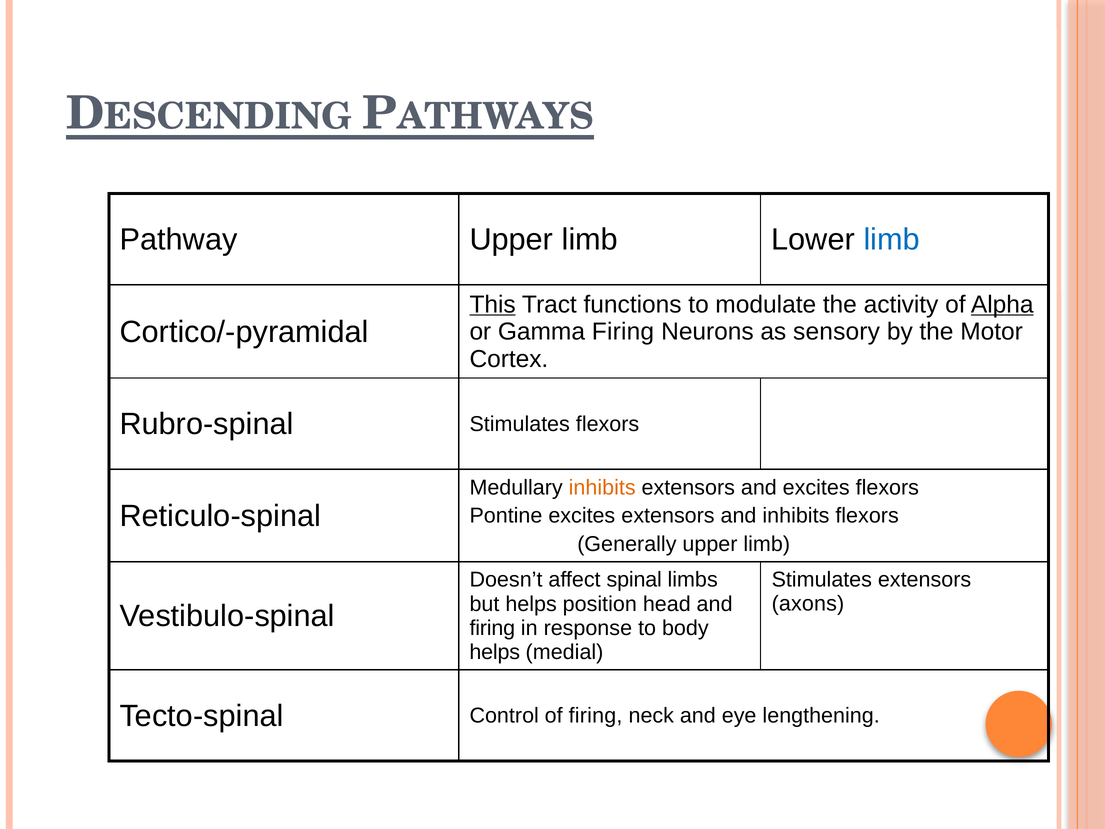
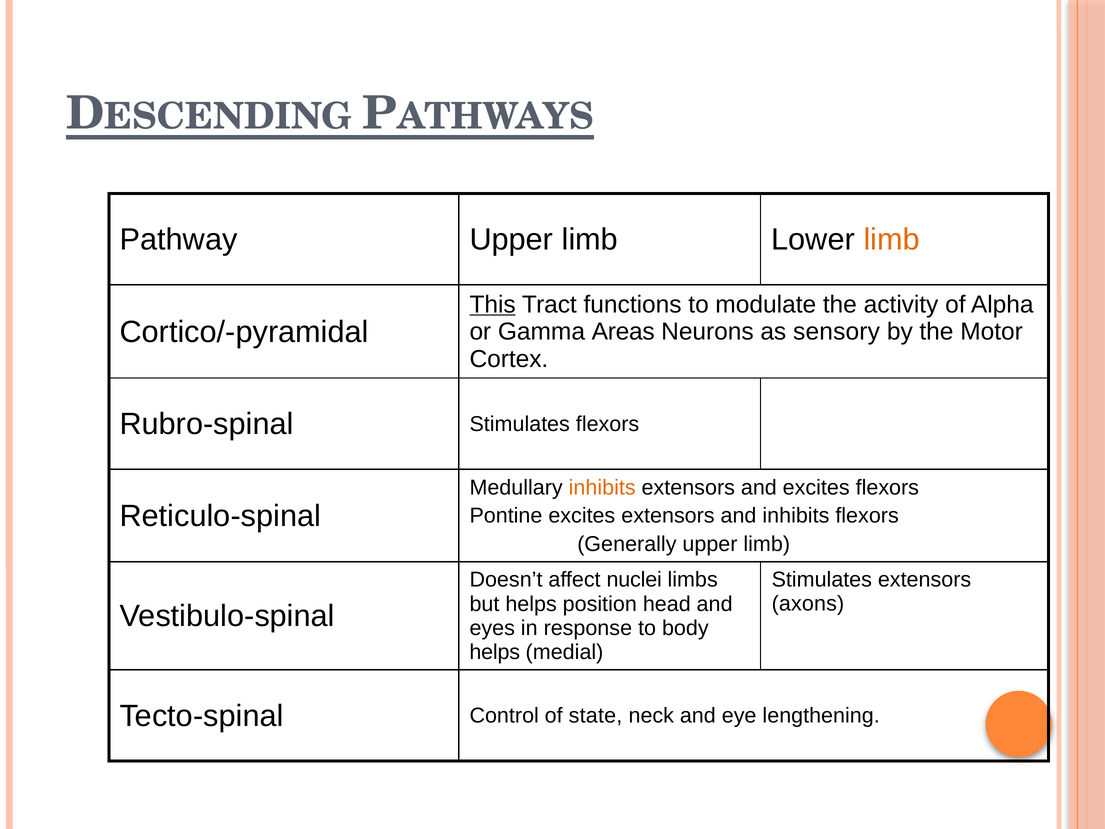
limb colour: blue -> orange (892, 240)
Alpha underline: present -> none (1002, 304)
Gamma Firing: Firing -> Areas (623, 332)
spinal: spinal -> nuclei (634, 580)
firing: firing -> eyes (492, 628)
of firing: firing -> state (596, 716)
